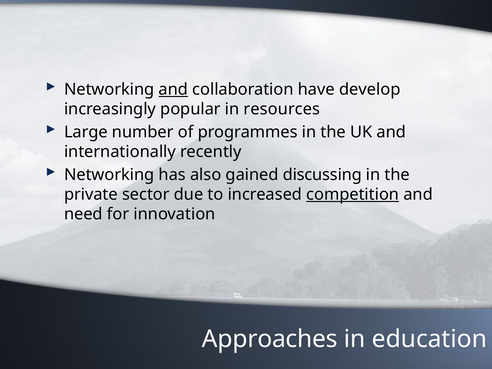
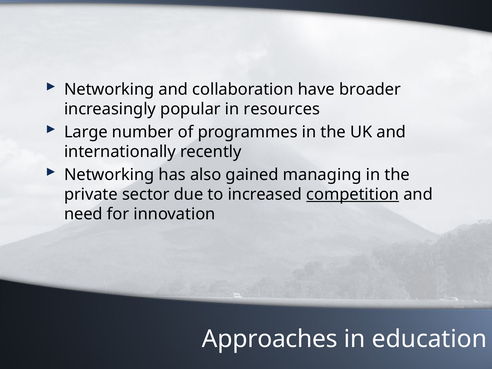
and underline: present -> none (173, 89)
develop: develop -> broader (370, 89)
discussing: discussing -> managing (322, 175)
